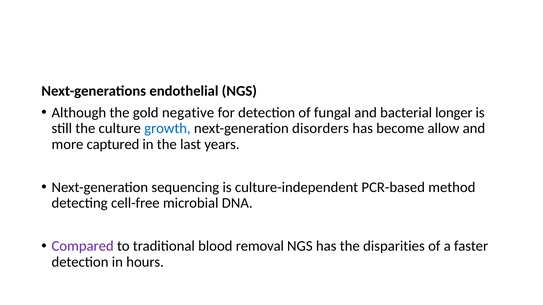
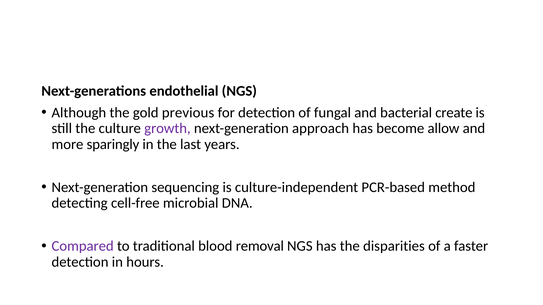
negative: negative -> previous (188, 113)
longer: longer -> create (454, 113)
growth colour: blue -> purple (167, 129)
disorders: disorders -> approach (321, 129)
captured: captured -> sparingly (113, 144)
